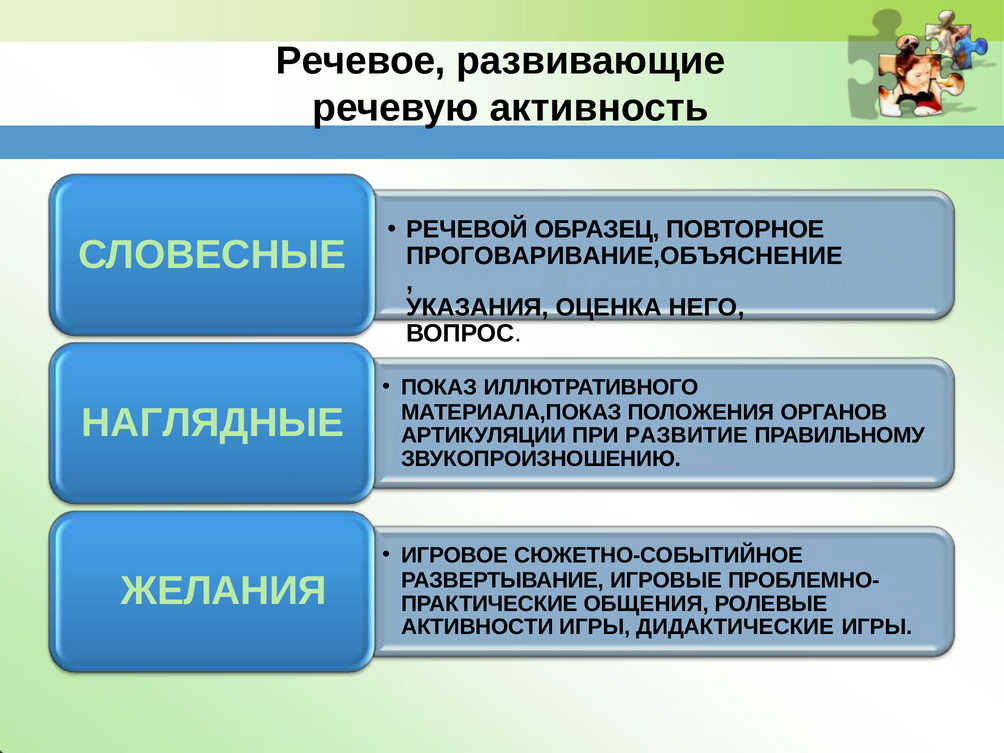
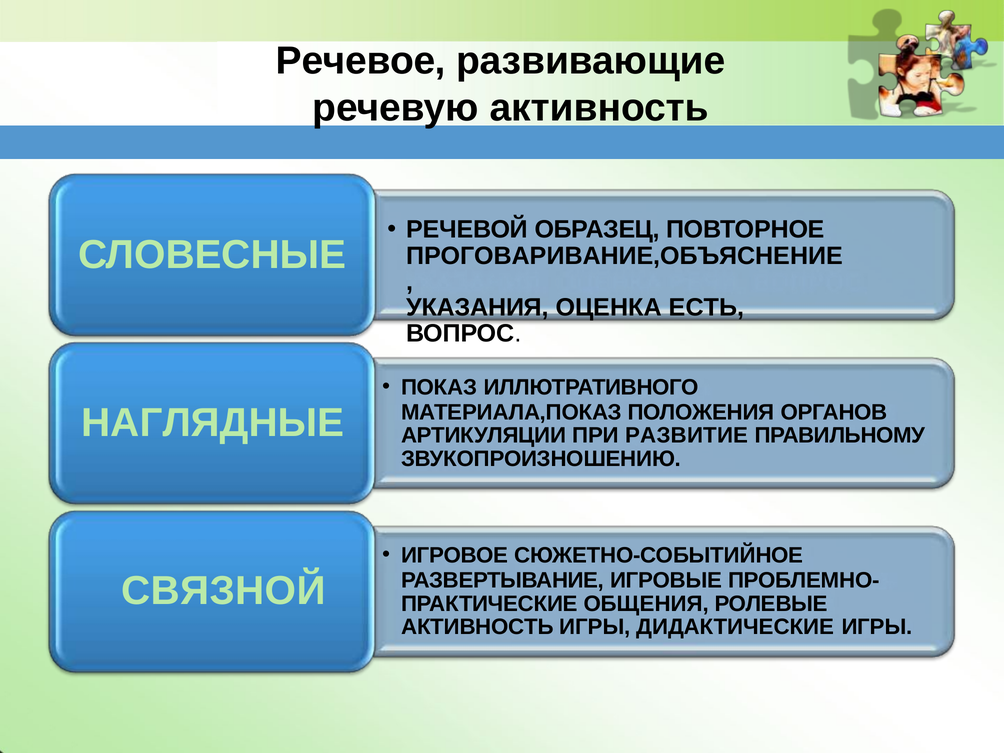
НЕГО: НЕГО -> ЕСТЬ (707, 308)
ЖЕЛАНИЯ: ЖЕЛАНИЯ -> СВЯЗНОЙ (223, 591)
АКТИВНОСТИ: АКТИВНОСТИ -> АКТИВНОСТЬ (477, 627)
